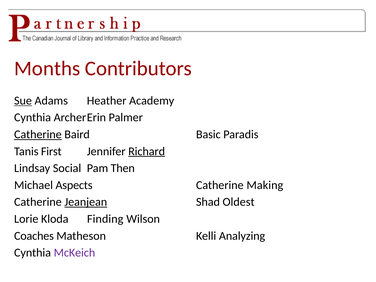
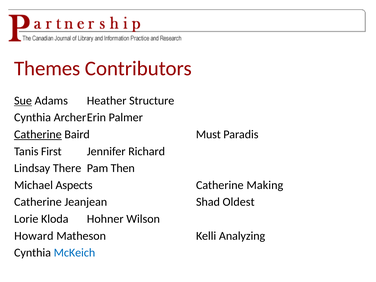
Months: Months -> Themes (47, 68)
Academy: Academy -> Structure (152, 101)
Basic: Basic -> Must (208, 134)
Richard underline: present -> none (147, 151)
Social: Social -> There (67, 168)
Jeanjean underline: present -> none (86, 202)
Finding: Finding -> Hohner (105, 219)
Coaches: Coaches -> Howard (34, 236)
McKeich colour: purple -> blue (74, 253)
